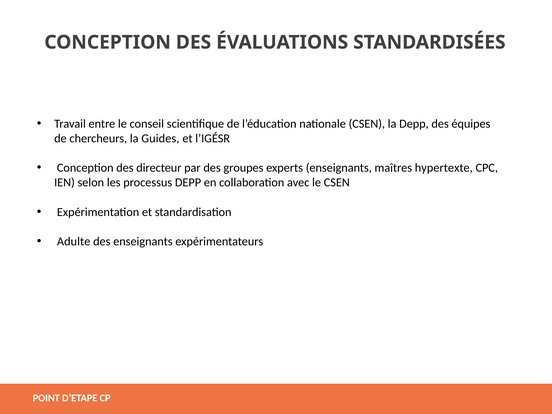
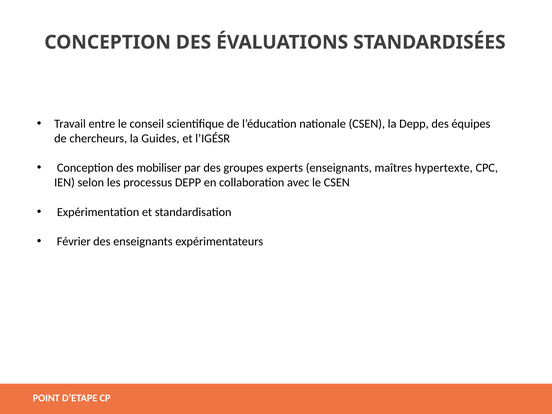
directeur: directeur -> mobiliser (159, 168)
Adulte: Adulte -> Février (74, 241)
